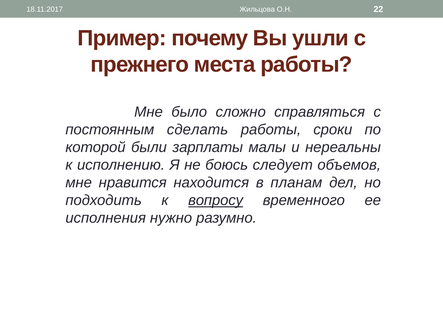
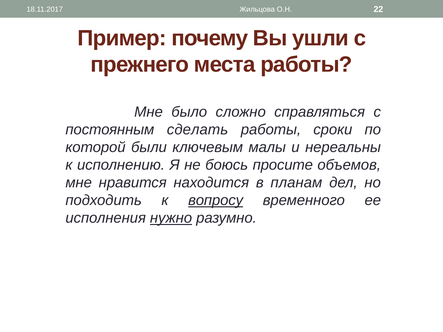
зарплаты: зарплаты -> ключевым (208, 147)
следует: следует -> просите (283, 165)
нужно underline: none -> present (171, 218)
